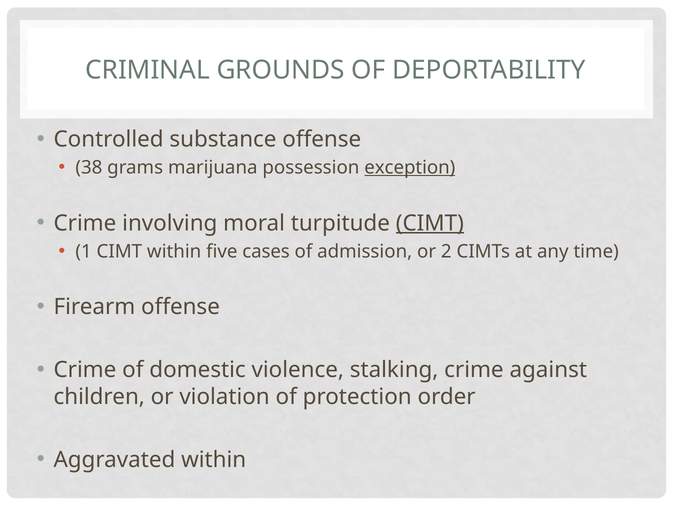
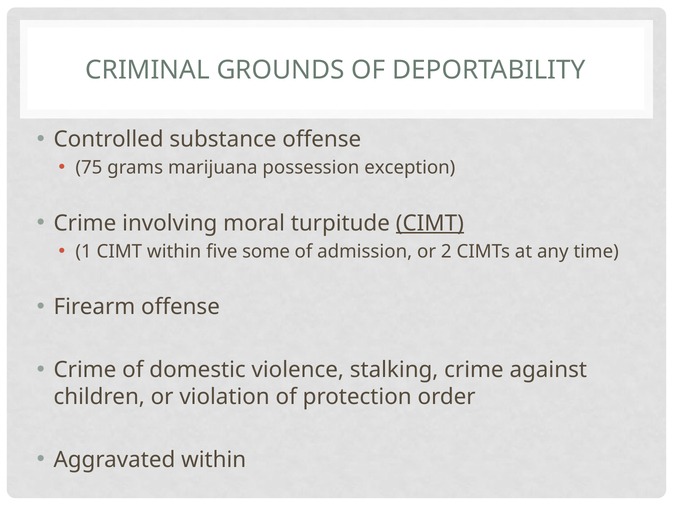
38: 38 -> 75 (89, 168)
exception underline: present -> none (410, 168)
cases: cases -> some (266, 251)
